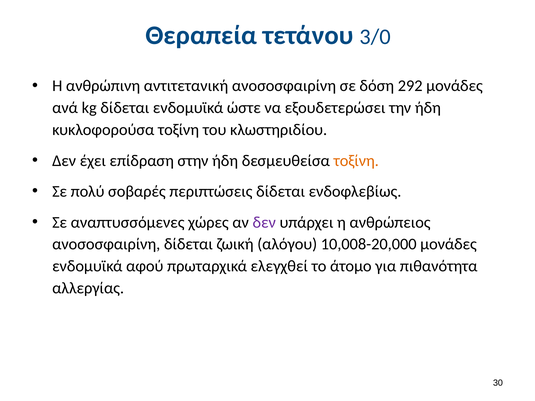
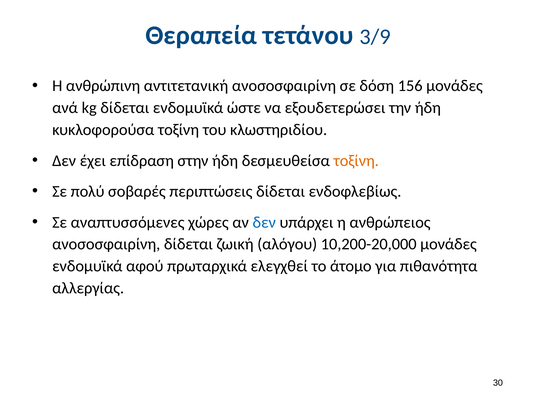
3/0: 3/0 -> 3/9 (375, 37)
292: 292 -> 156 (410, 86)
δεν colour: purple -> blue (264, 222)
10,008-20,000: 10,008-20,000 -> 10,200-20,000 (369, 244)
